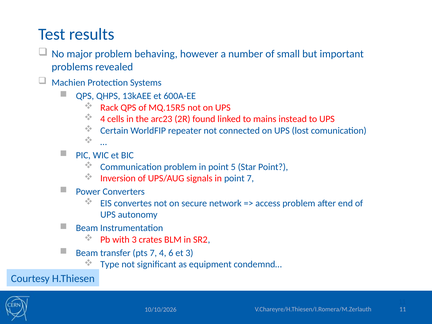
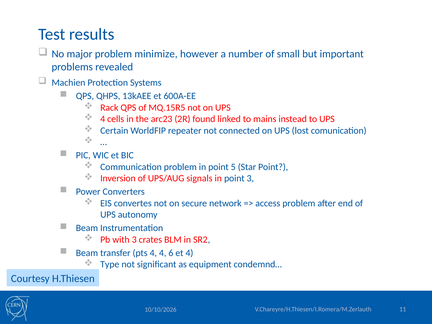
behaving: behaving -> minimize (156, 54)
point 7: 7 -> 3 (250, 178)
pts 7: 7 -> 4 (153, 253)
et 3: 3 -> 4 (189, 253)
